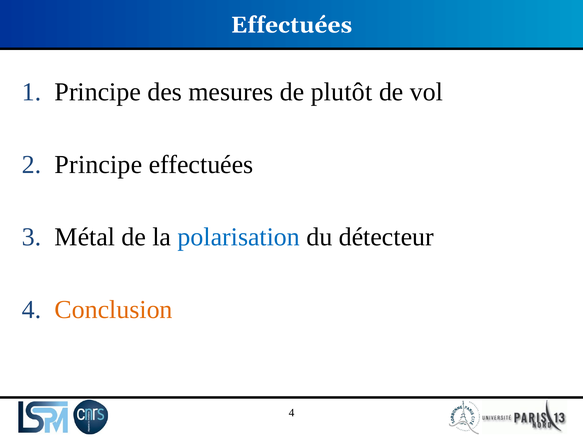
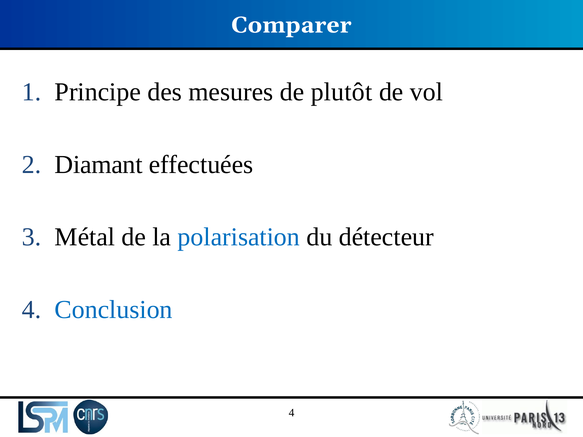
Effectuées: Effectuées -> Comparer (291, 25)
Principe: Principe -> Diamant (99, 165)
Conclusion colour: orange -> blue (114, 310)
